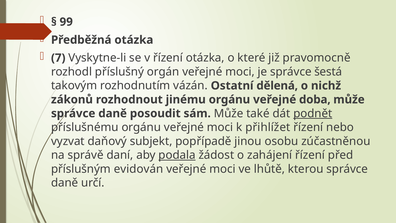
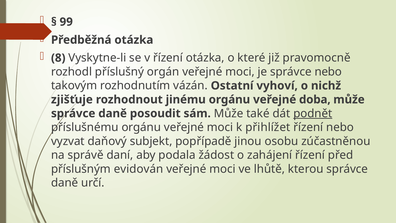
7: 7 -> 8 (58, 58)
správce šestá: šestá -> nebo (328, 72)
dělená: dělená -> vyhoví (277, 86)
zákonů: zákonů -> zjišťuje (72, 99)
podala underline: present -> none (177, 155)
